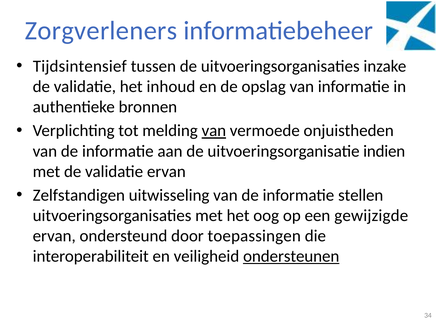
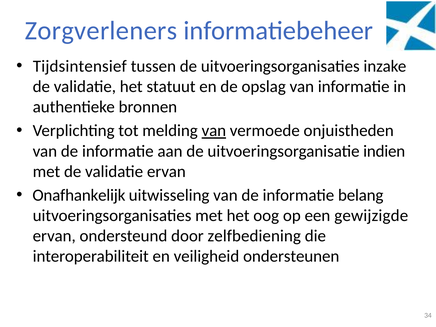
inhoud: inhoud -> statuut (171, 87)
Zelfstandigen: Zelfstandigen -> Onafhankelijk (79, 195)
stellen: stellen -> belang (361, 195)
toepassingen: toepassingen -> zelfbediening (254, 236)
ondersteunen underline: present -> none (291, 256)
